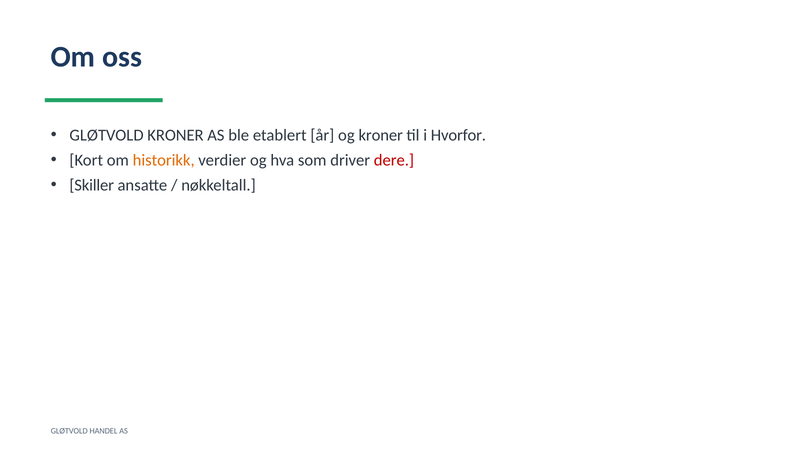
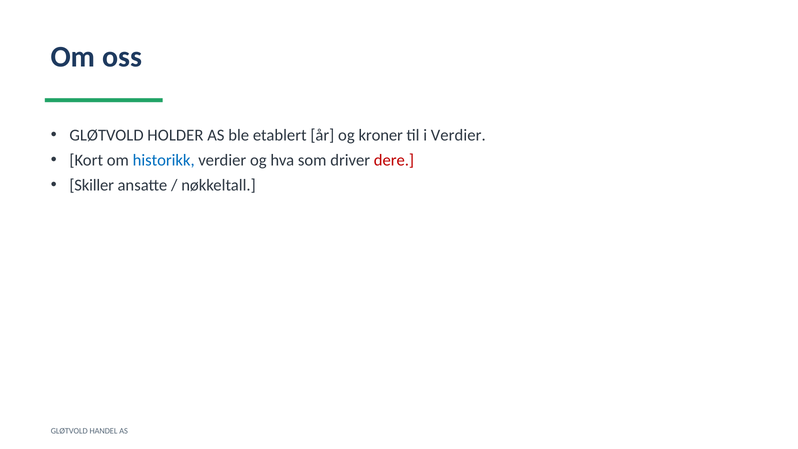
GLØTVOLD KRONER: KRONER -> HOLDER (175, 135)
i Hvorfor: Hvorfor -> Verdier (458, 135)
historikk colour: orange -> blue (164, 160)
